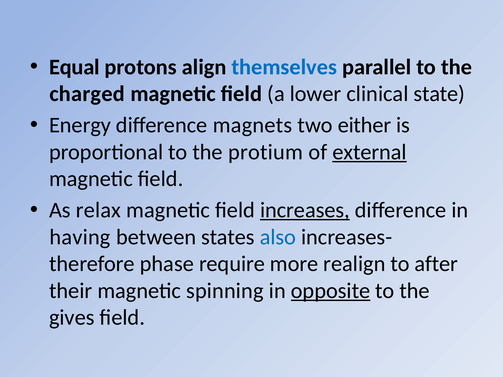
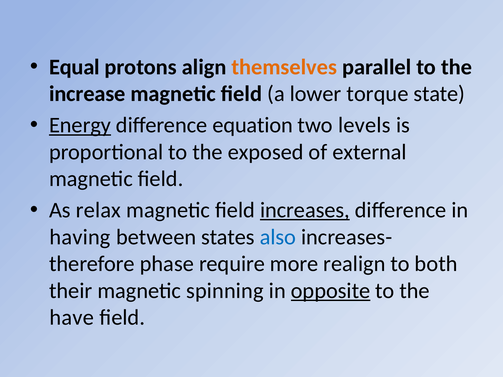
themselves colour: blue -> orange (284, 67)
charged: charged -> increase (87, 94)
clinical: clinical -> torque (377, 94)
Energy underline: none -> present (80, 125)
magnets: magnets -> equation (253, 125)
either: either -> levels (364, 125)
protium: protium -> exposed (266, 152)
external underline: present -> none (370, 152)
after: after -> both (436, 264)
gives: gives -> have (72, 318)
